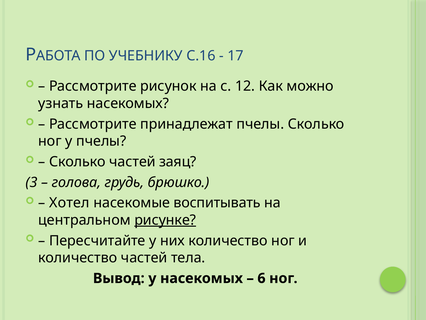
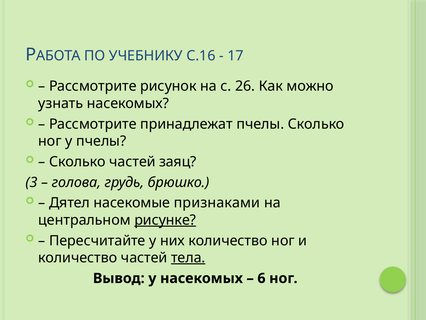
12: 12 -> 26 (245, 86)
Хотел: Хотел -> Дятел (69, 203)
воспитывать: воспитывать -> признаками (217, 203)
тела underline: none -> present (188, 257)
